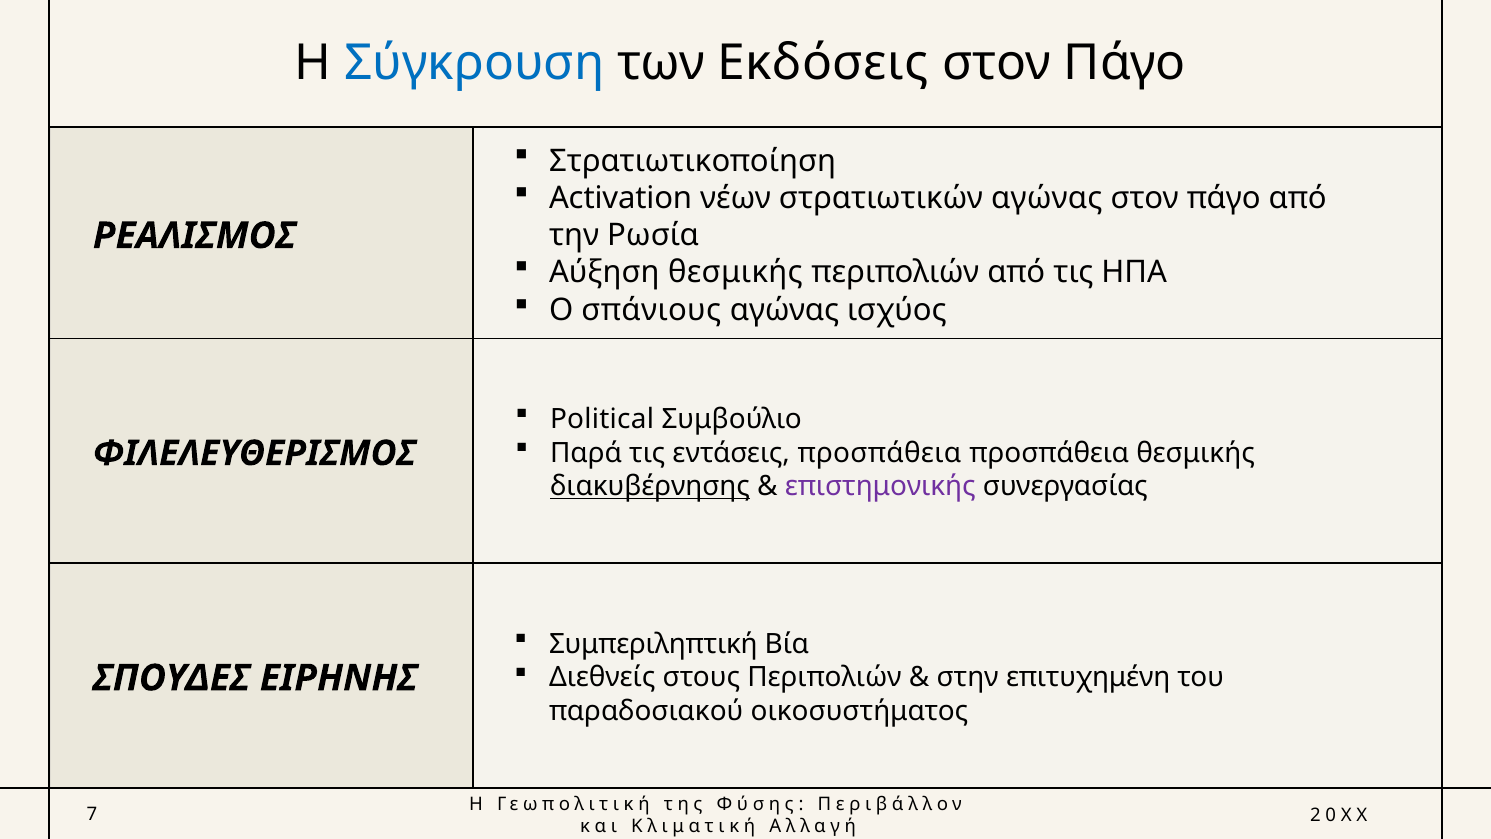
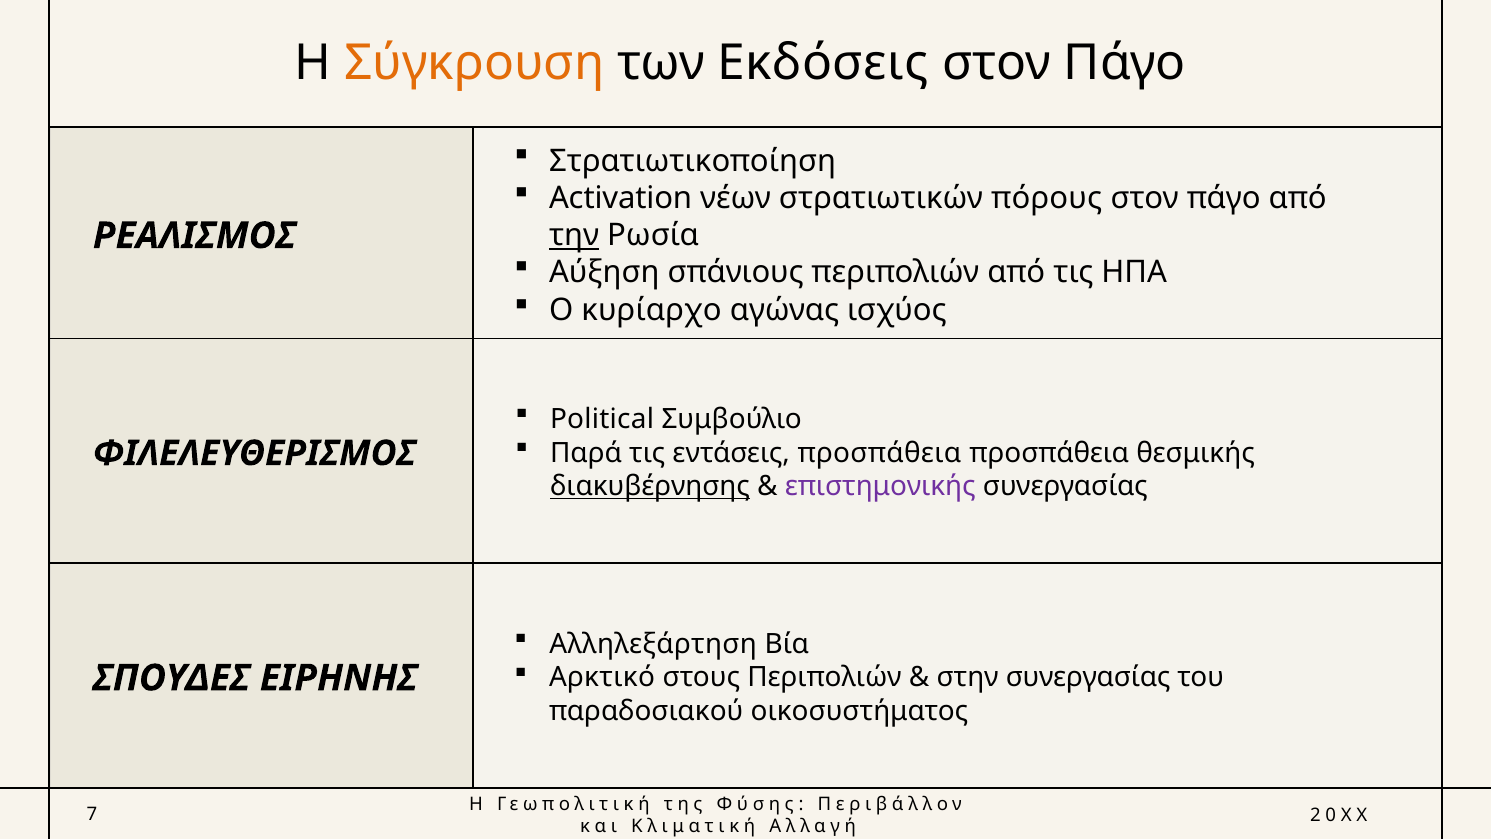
Σύγκρουση colour: blue -> orange (474, 63)
στρατιωτικών αγώνας: αγώνας -> πόρους (1047, 198)
την underline: none -> present (574, 235)
Αύξηση θεσμικής: θεσμικής -> σπάνιους (736, 273)
σπάνιους: σπάνιους -> κυρίαρχο (651, 310)
Συμπεριληπτική: Συμπεριληπτική -> Αλληλεξάρτηση (653, 644)
Διεθνείς: Διεθνείς -> Αρκτικό (602, 677)
στην επιτυχημένη: επιτυχημένη -> συνεργασίας (1088, 677)
